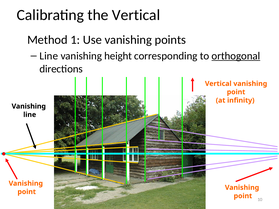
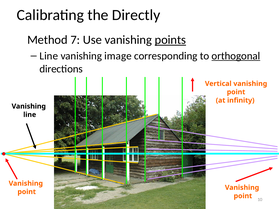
the Vertical: Vertical -> Directly (136, 15)
1: 1 -> 7 (75, 40)
points underline: none -> present (170, 40)
height: height -> image (118, 56)
